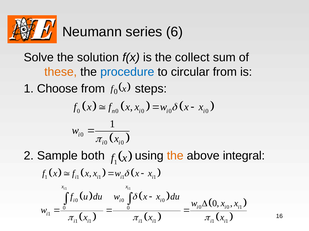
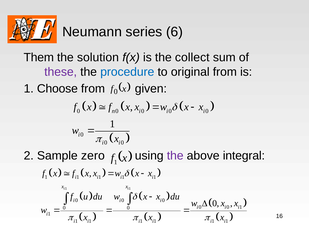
Solve: Solve -> Them (39, 58)
these colour: orange -> purple (61, 72)
circular: circular -> original (190, 72)
steps: steps -> given (151, 89)
both: both -> zero (93, 156)
the colour: orange -> purple (175, 156)
